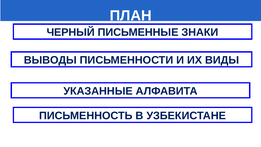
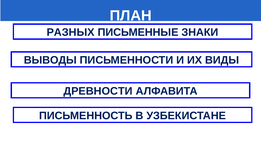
ЧЕРНЫЙ: ЧЕРНЫЙ -> РАЗНЫХ (71, 32)
УКАЗАННЫЕ: УКАЗАННЫЕ -> ДРЕВНОСТИ (98, 91)
